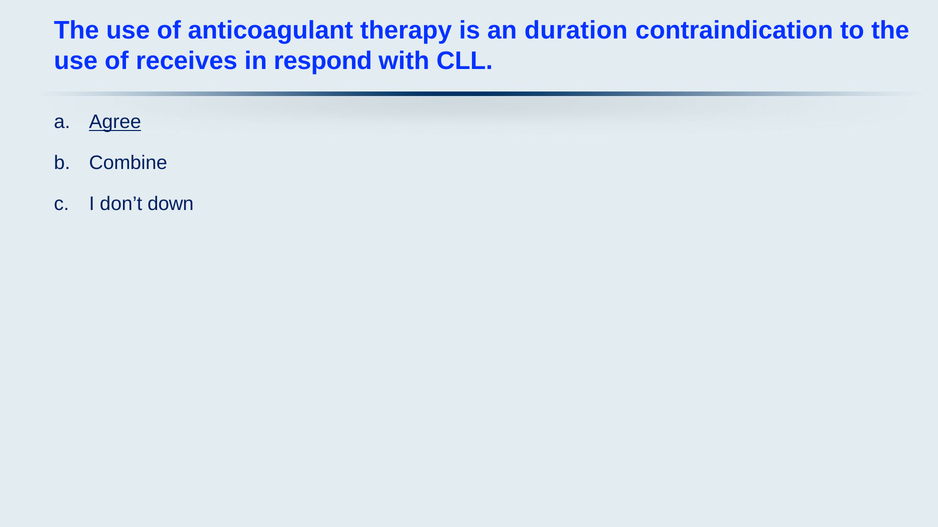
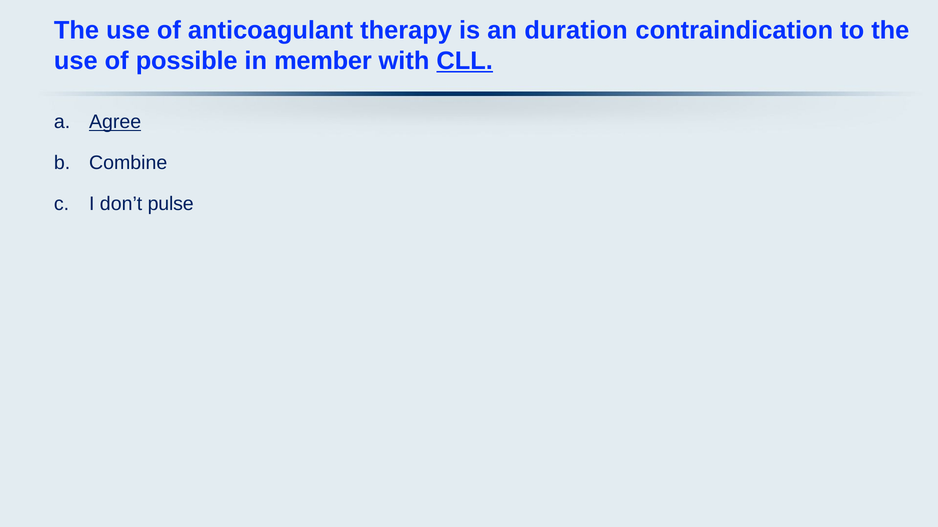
receives: receives -> possible (187, 61)
respond: respond -> member (323, 61)
CLL underline: none -> present (465, 61)
down: down -> pulse (171, 204)
